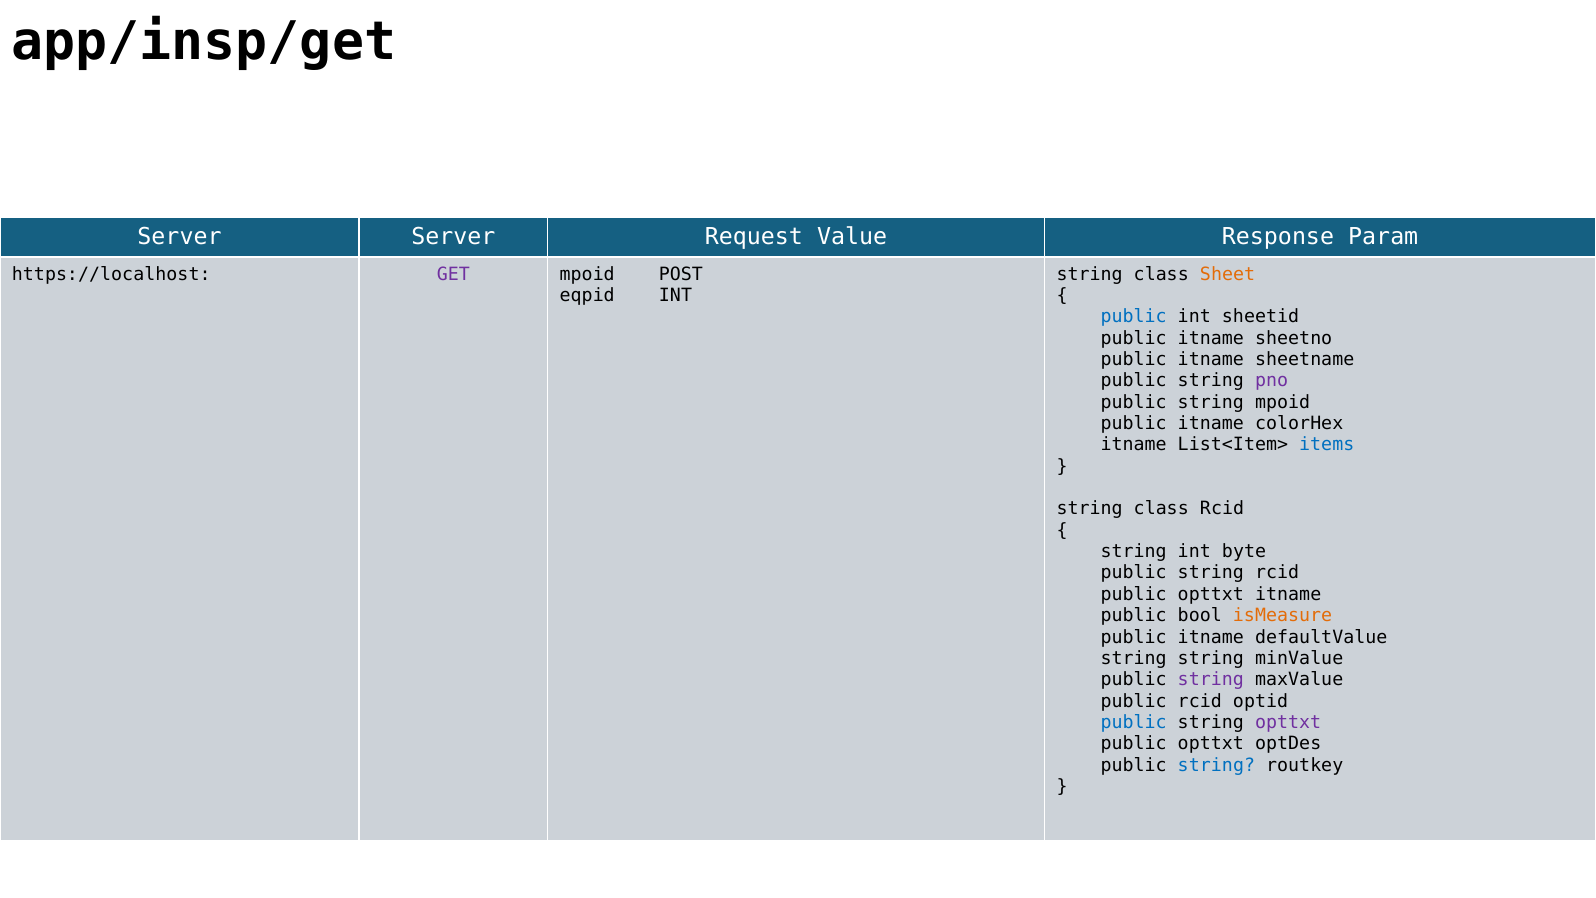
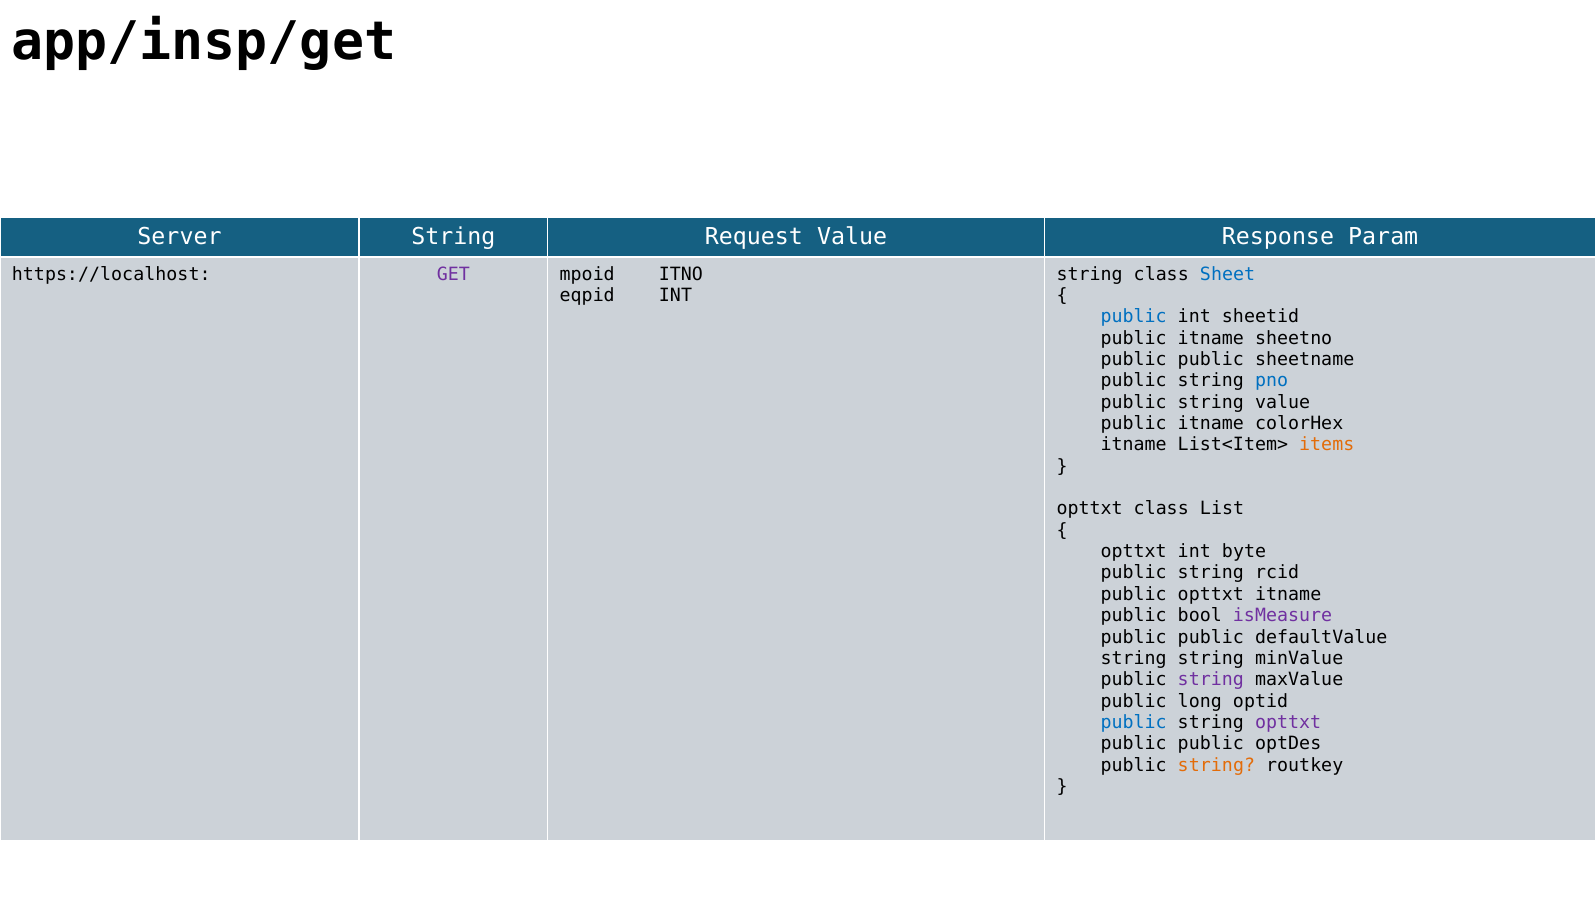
Server Server: Server -> String (453, 237)
POST: POST -> ITNO (681, 274)
Sheet colour: orange -> blue (1228, 274)
itname: itname -> public (1211, 359)
pno colour: purple -> blue (1272, 381)
string mpoid: mpoid -> value (1283, 402)
items colour: blue -> orange (1327, 445)
string: string -> opttxt (1090, 509)
class Rcid: Rcid -> List (1222, 509)
string: string -> opttxt (1134, 551)
isMeasure colour: orange -> purple (1283, 615)
itname: itname -> public (1211, 637)
public rcid: rcid -> long (1200, 701)
opttxt: opttxt -> public (1211, 744)
string colour: blue -> orange (1216, 765)
